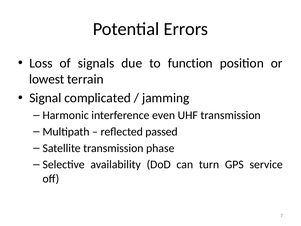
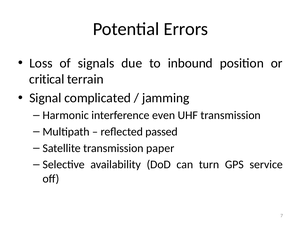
function: function -> inbound (190, 63)
lowest: lowest -> critical (47, 79)
phase: phase -> paper (160, 148)
